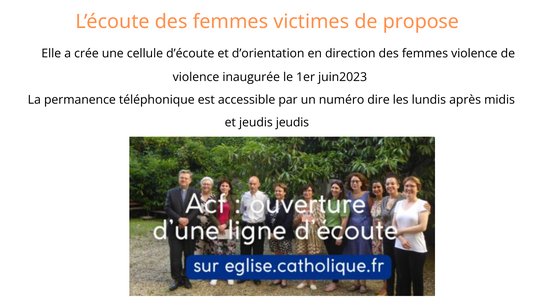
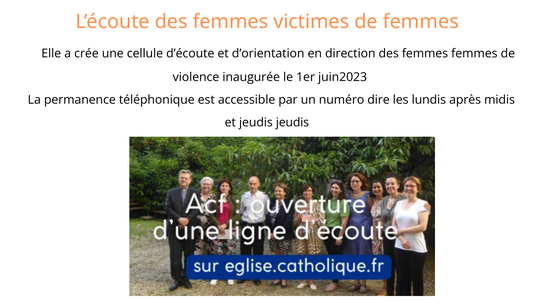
de propose: propose -> femmes (421, 22)
femmes violence: violence -> femmes (474, 54)
